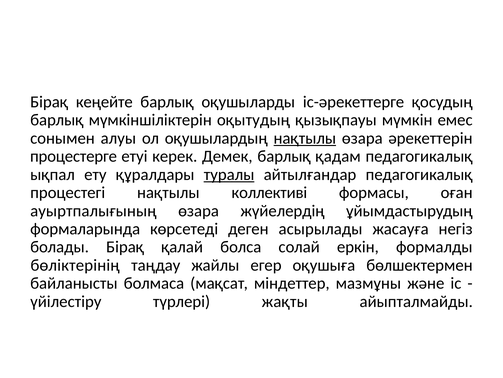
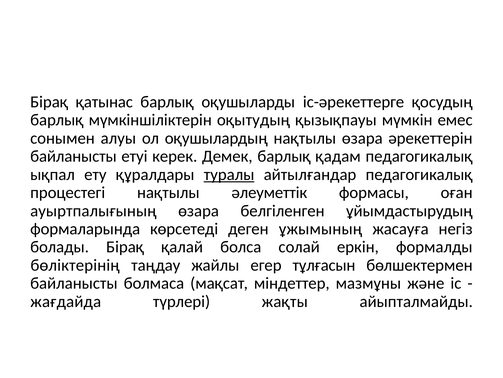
кеңейте: кеңейте -> қатынас (104, 102)
нақтылы underline: present -> none (305, 138)
процестерге: процестерге -> байланысты (73, 156)
коллективі: коллективі -> әлеуметтік (269, 192)
жүйелердің: жүйелердің -> белгіленген (282, 210)
асырылады: асырылады -> ұжымының (320, 228)
оқушыға: оқушыға -> тұлғасын (324, 265)
үйілестіру: үйілестіру -> жағдайда (66, 301)
